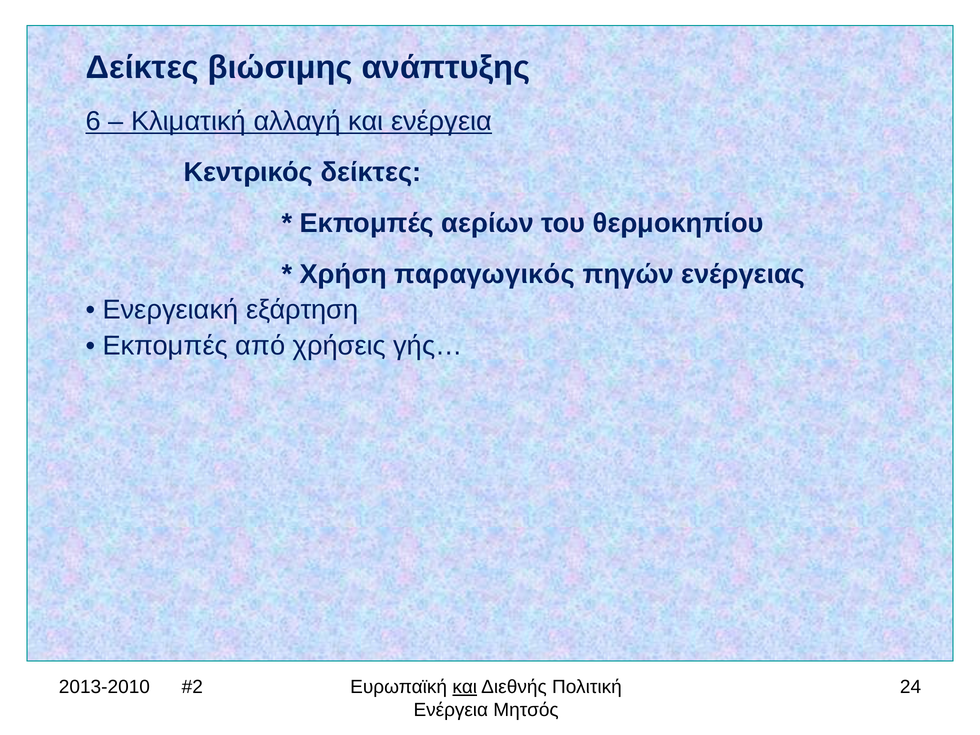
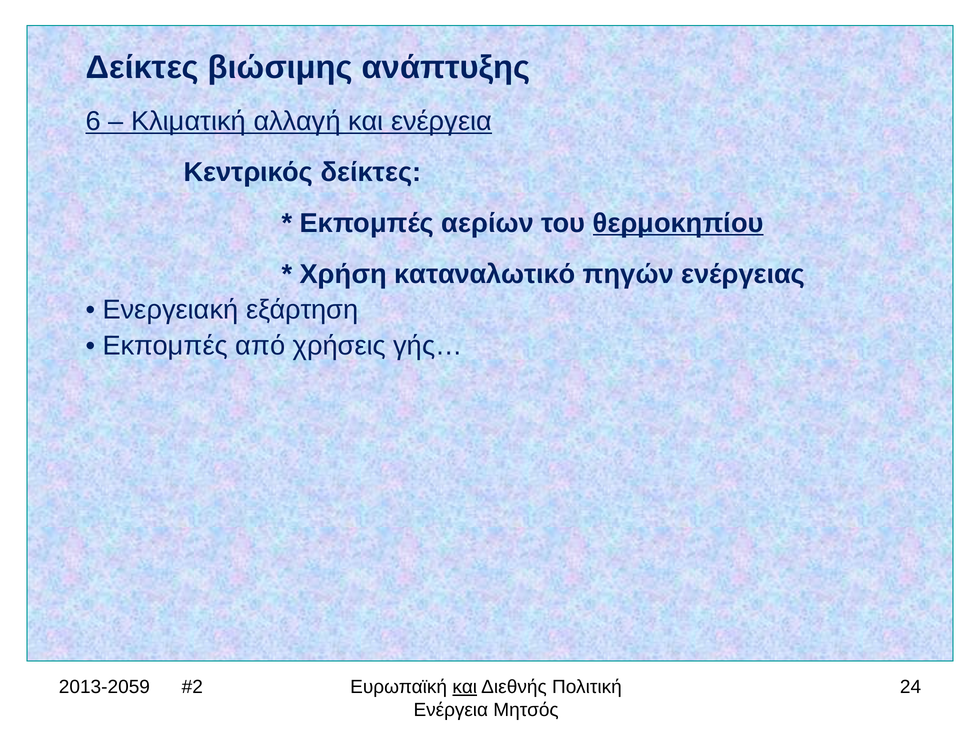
θερμοκηπίου underline: none -> present (678, 223)
παραγωγικός: παραγωγικός -> καταναλωτικό (485, 274)
2013-2010: 2013-2010 -> 2013-2059 (104, 687)
